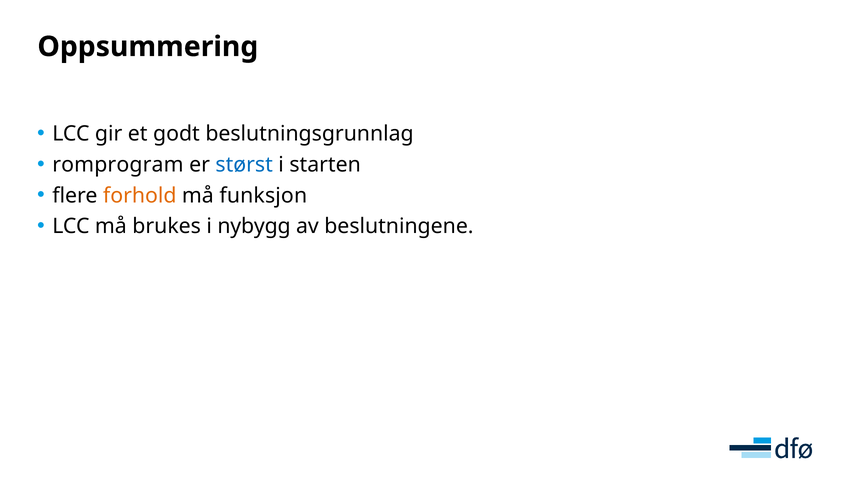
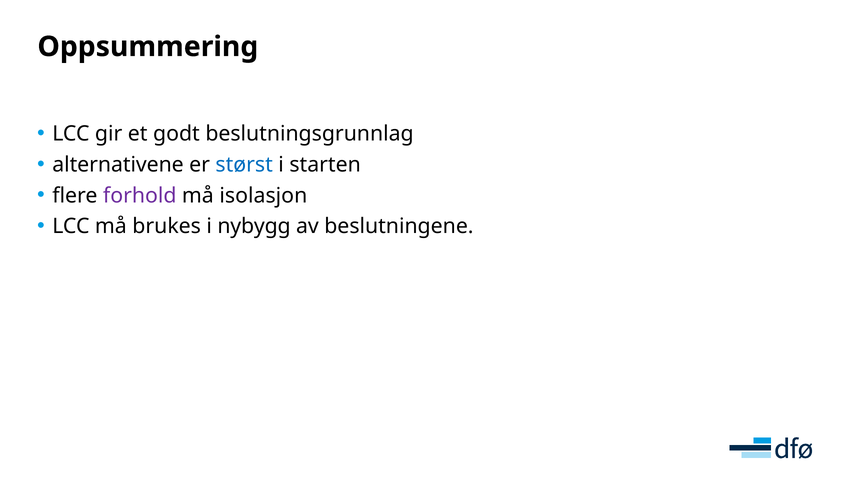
romprogram: romprogram -> alternativene (118, 165)
forhold colour: orange -> purple (140, 196)
funksjon: funksjon -> isolasjon (263, 196)
